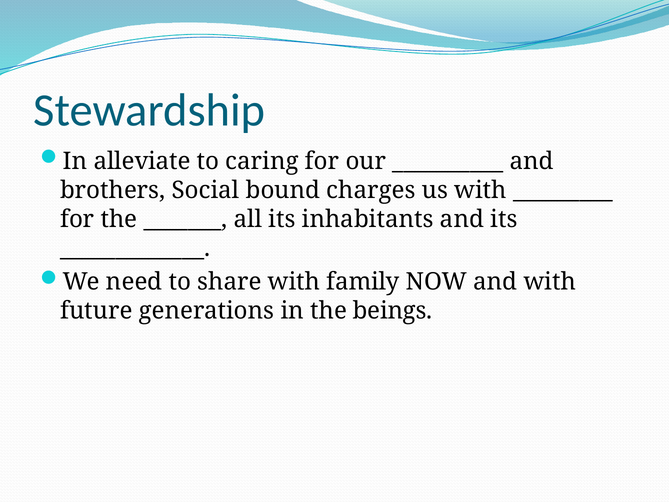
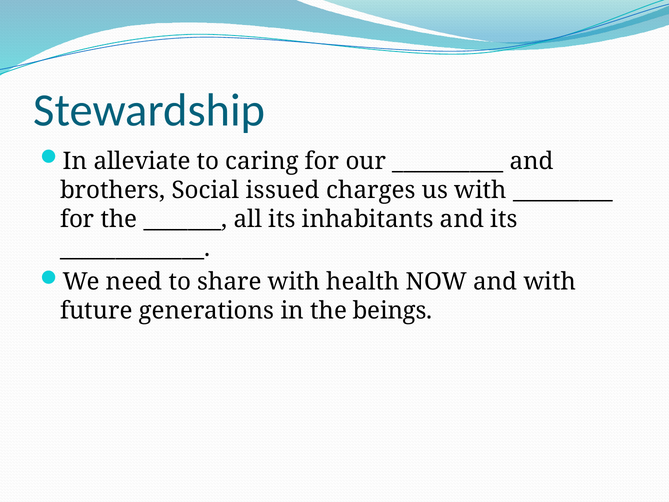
bound: bound -> issued (283, 190)
family: family -> health (363, 282)
